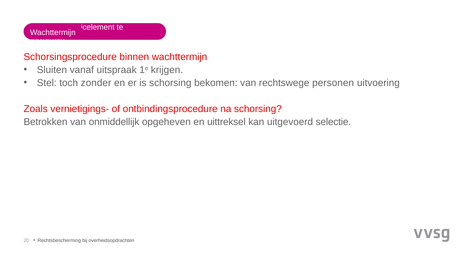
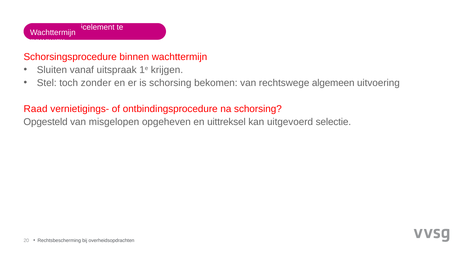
personen: personen -> algemeen (333, 83)
Zoals: Zoals -> Raad (36, 109)
Betrokken: Betrokken -> Opgesteld (46, 122)
onmiddellijk: onmiddellijk -> misgelopen (114, 122)
